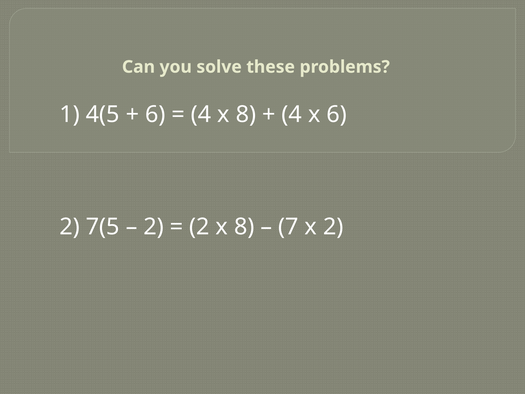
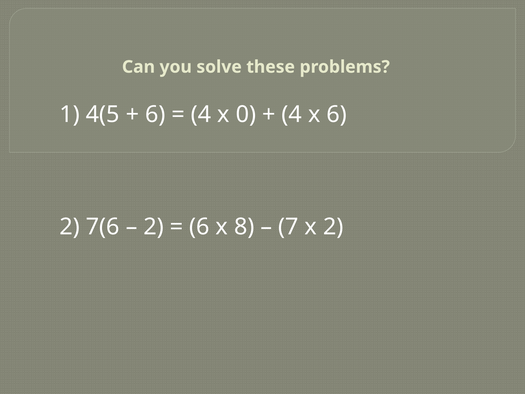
4 x 8: 8 -> 0 (246, 114)
7(5: 7(5 -> 7(6 (103, 227)
2: 2 -> 6 (199, 227)
